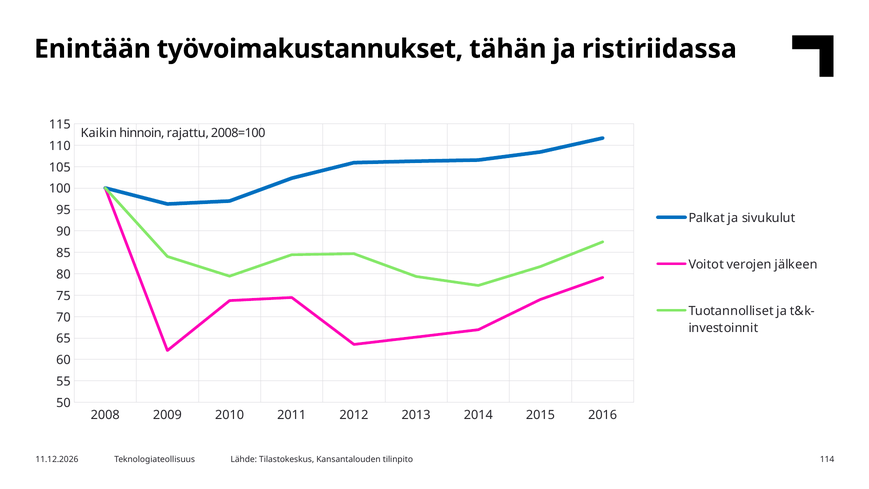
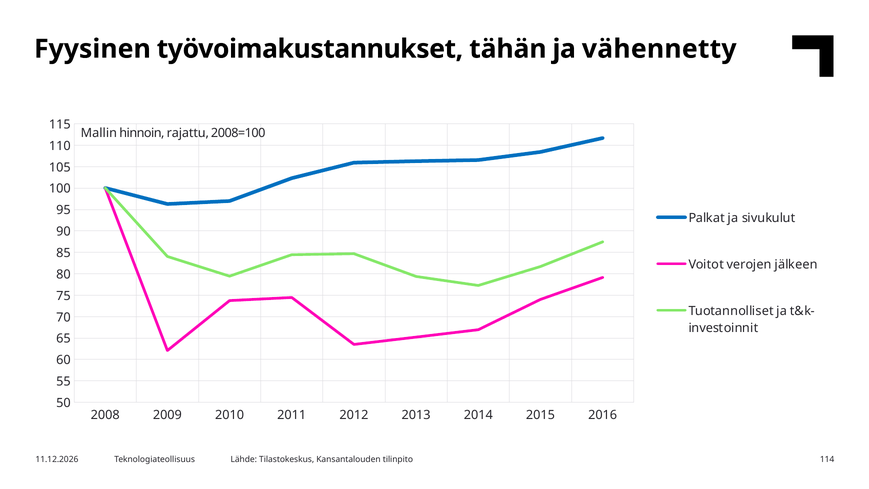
Enintään: Enintään -> Fyysinen (92, 49)
ristiriidassa: ristiriidassa -> vähennetty (659, 49)
Kaikin: Kaikin -> Mallin (99, 133)
